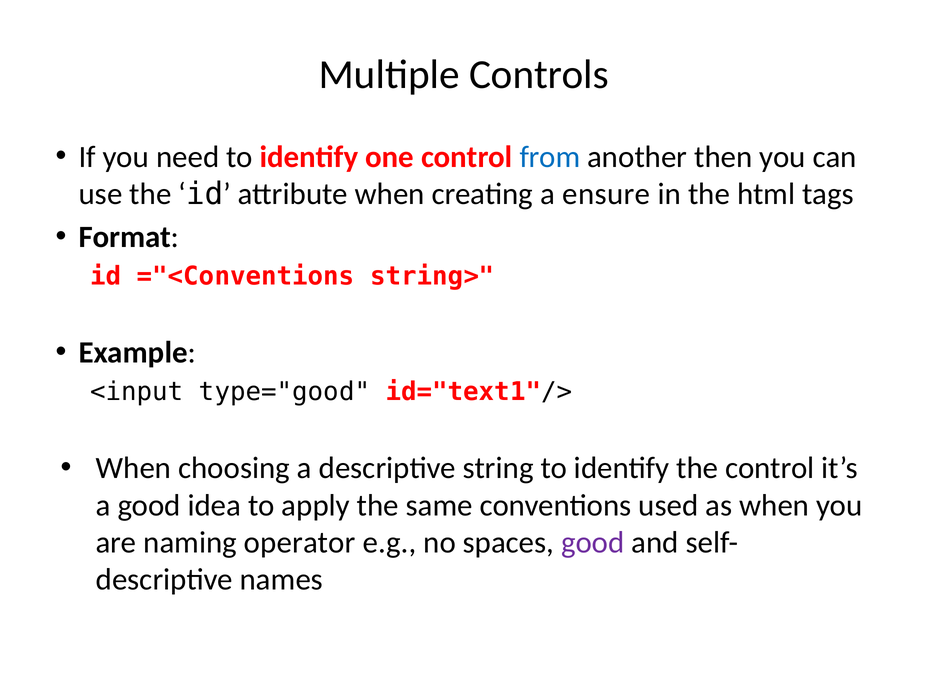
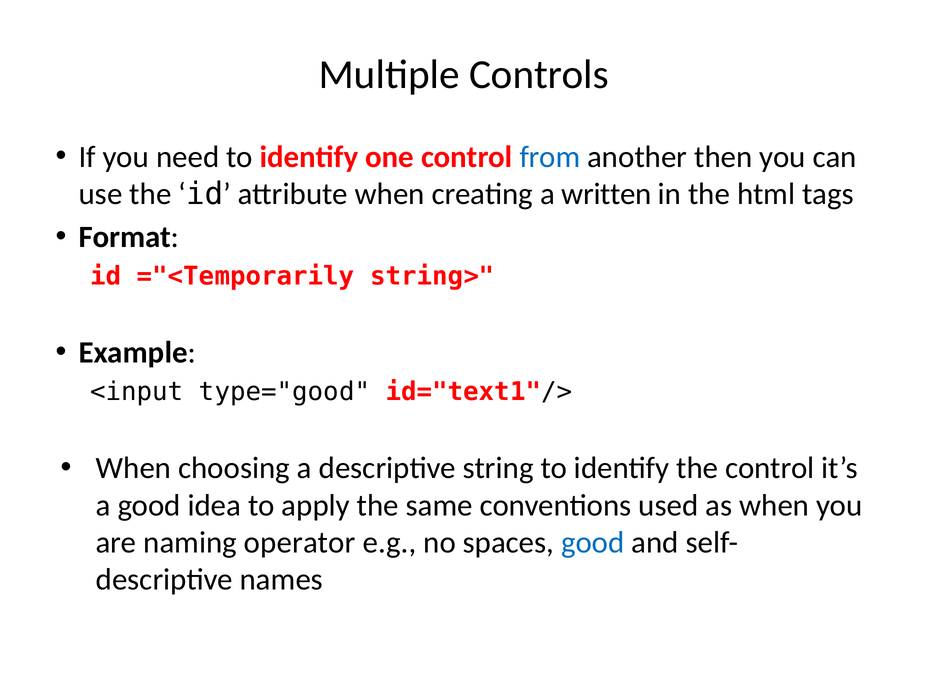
ensure: ensure -> written (607, 194)
="<Conventions: ="<Conventions -> ="<Temporarily (246, 276)
good colour: purple -> blue (593, 542)
